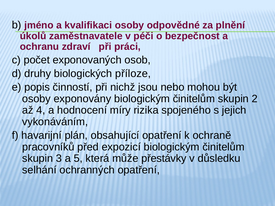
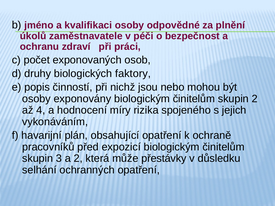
příloze: příloze -> faktory (133, 74)
a 5: 5 -> 2 (78, 159)
